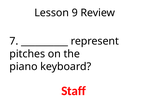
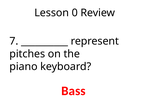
9: 9 -> 0 (75, 13)
Staff: Staff -> Bass (73, 91)
